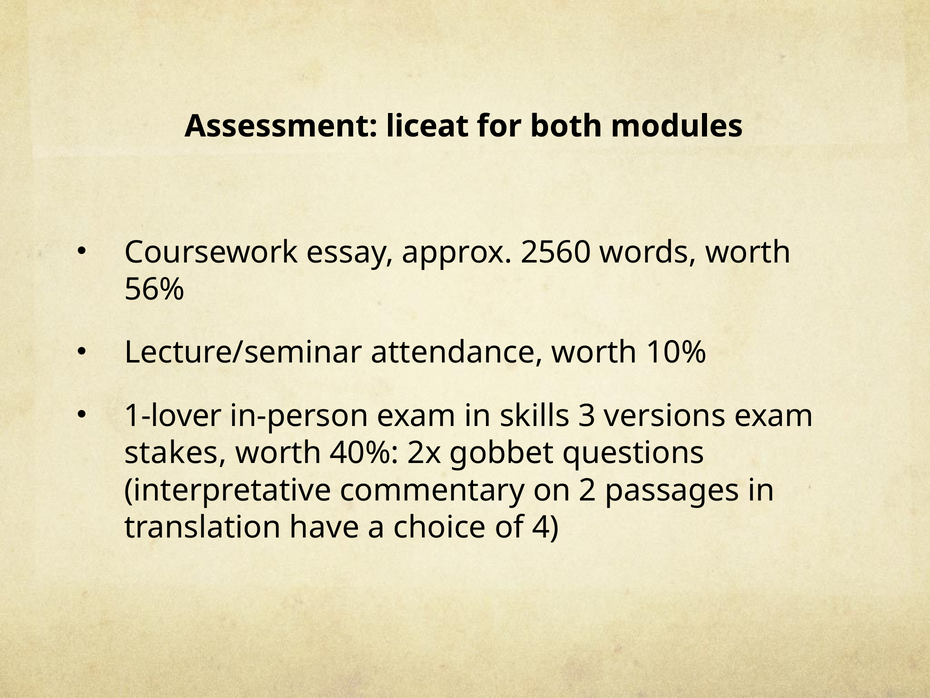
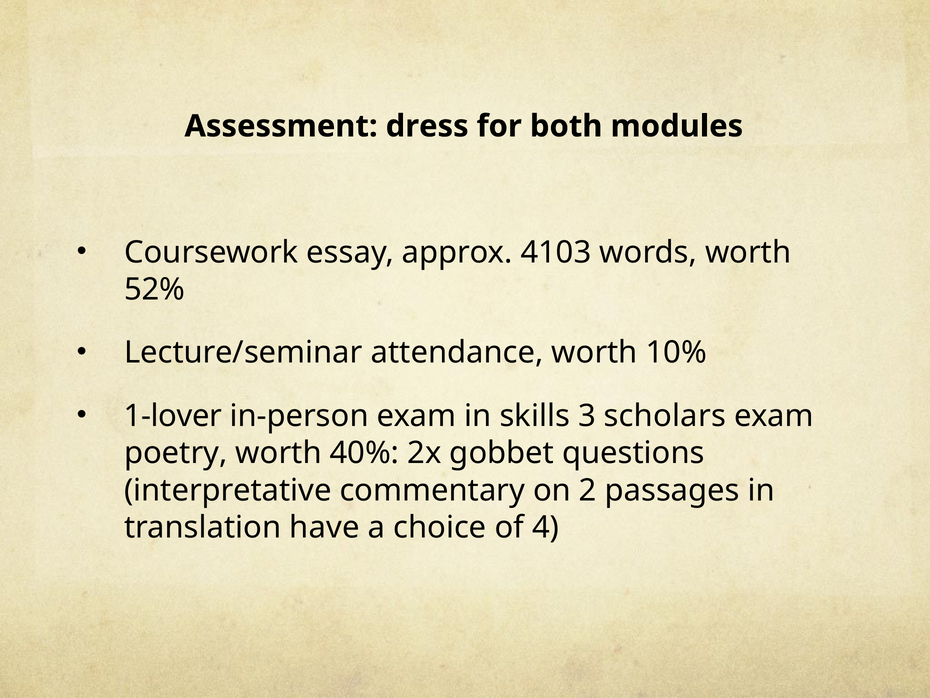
liceat: liceat -> dress (427, 126)
2560: 2560 -> 4103 (556, 252)
56%: 56% -> 52% (155, 289)
versions: versions -> scholars (665, 416)
stakes: stakes -> poetry (176, 453)
